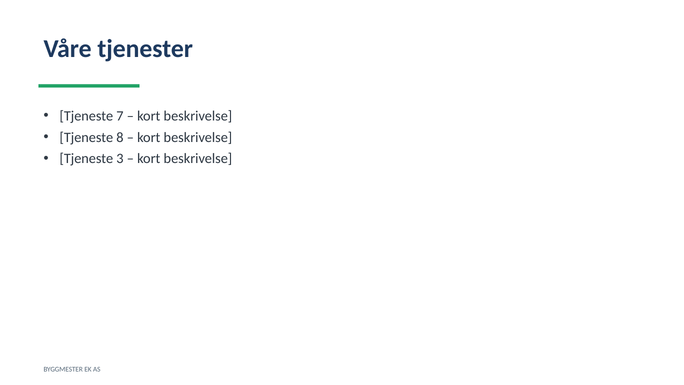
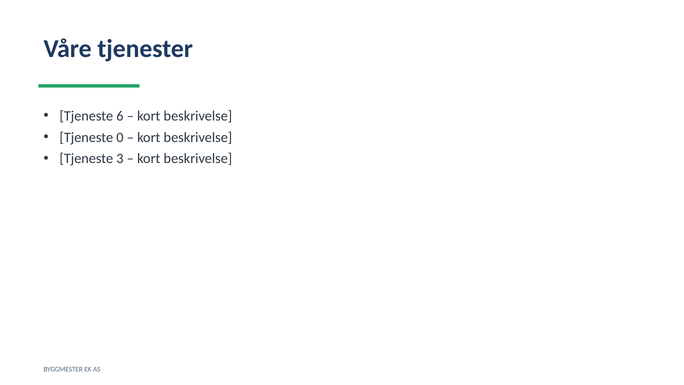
7: 7 -> 6 (120, 116)
8: 8 -> 0 (120, 137)
